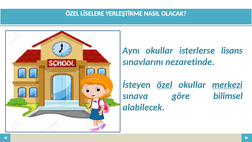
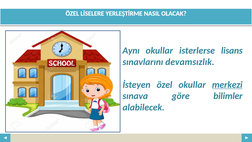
nezaretinde: nezaretinde -> devamsızlık (190, 62)
özel underline: present -> none (165, 85)
bilimsel: bilimsel -> bilimler (228, 96)
